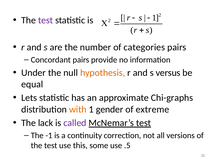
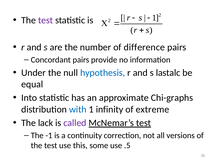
categories: categories -> difference (144, 47)
hypothesis colour: orange -> blue (103, 73)
versus: versus -> lastalc (168, 73)
Lets: Lets -> Into (29, 98)
with colour: orange -> blue (78, 110)
gender: gender -> infinity (110, 110)
